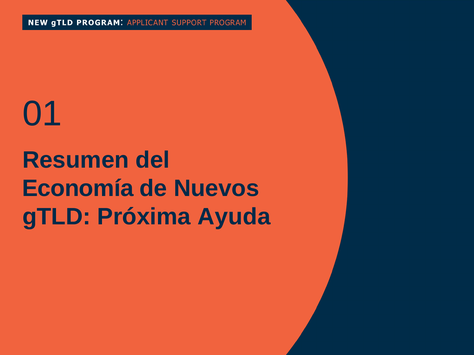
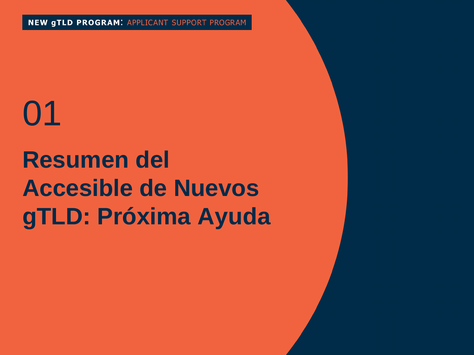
Economía: Economía -> Accesible (78, 189)
